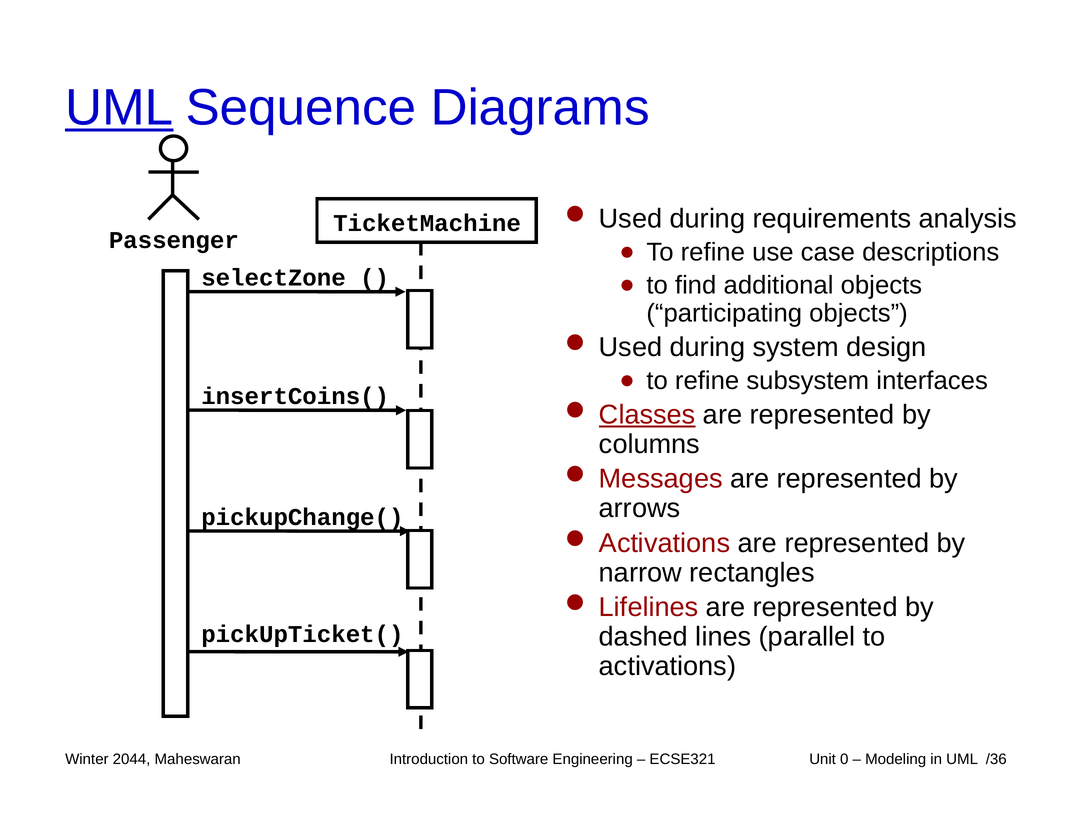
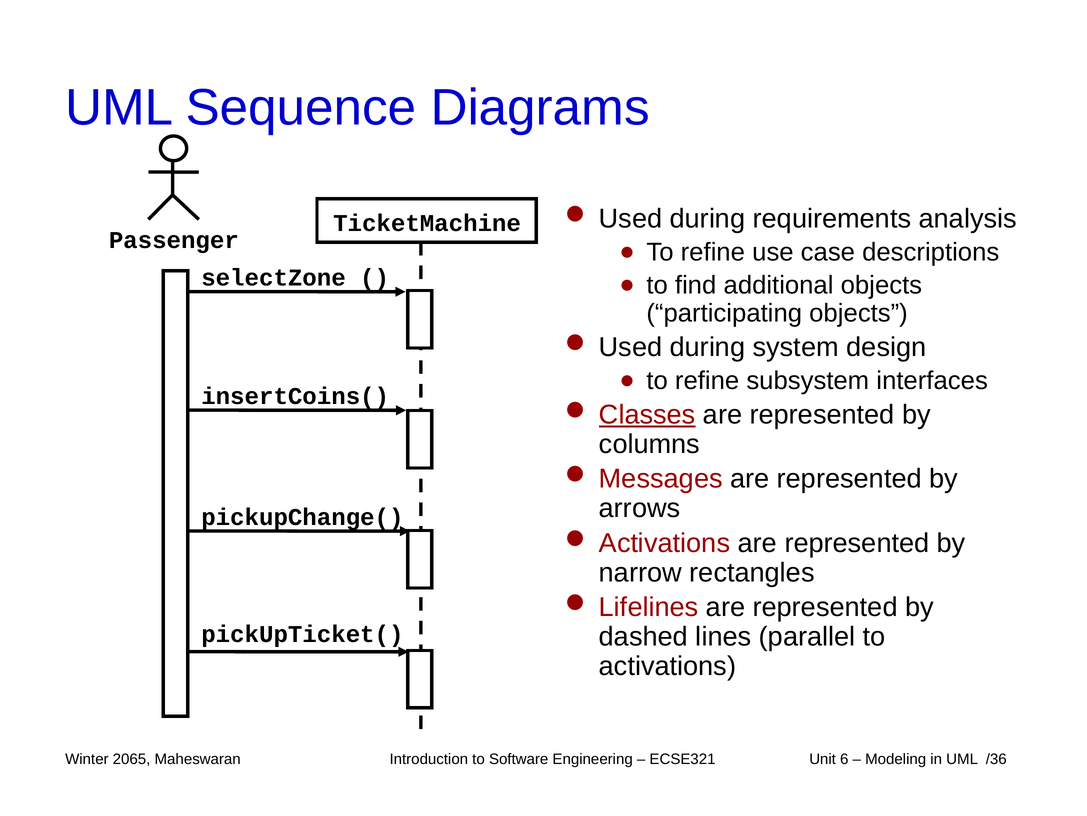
UML underline: present -> none (119, 108)
2044: 2044 -> 2065 (132, 758)
0: 0 -> 6 (844, 758)
